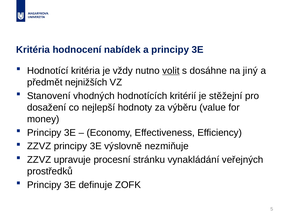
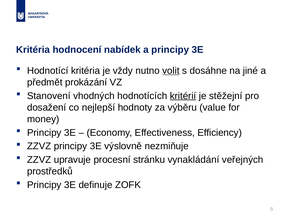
jiný: jiný -> jiné (250, 70)
nejnižších: nejnižších -> prokázání (86, 82)
kritérií underline: none -> present (183, 96)
